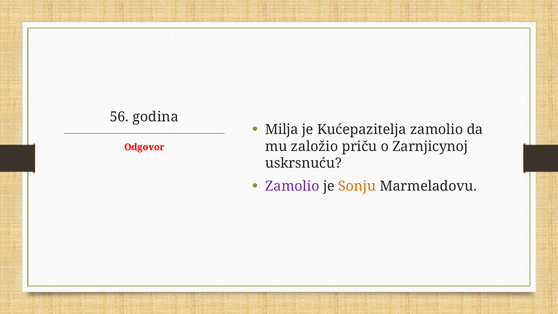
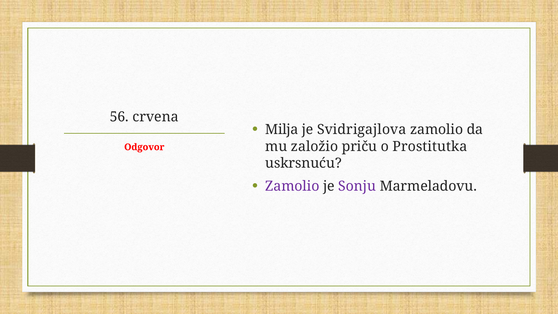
godina: godina -> crvena (156, 117)
Kućepazitelja: Kućepazitelja -> Svidrigajlova (362, 130)
Zarnjicynoj: Zarnjicynoj -> Prostitutka (430, 146)
Sonju colour: orange -> purple (357, 186)
